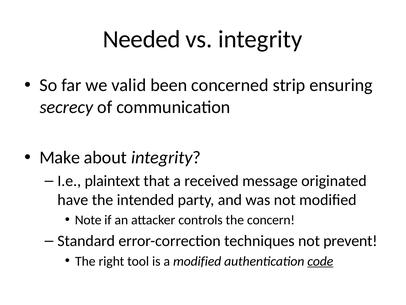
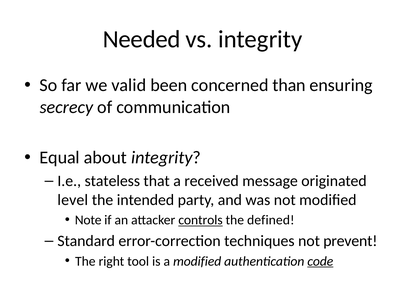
strip: strip -> than (289, 85)
Make: Make -> Equal (60, 157)
plaintext: plaintext -> stateless (112, 181)
have: have -> level (73, 200)
controls underline: none -> present (200, 220)
concern: concern -> defined (271, 220)
